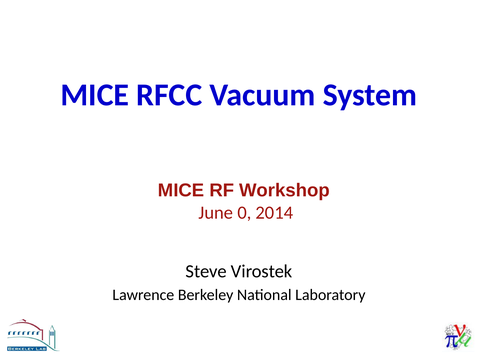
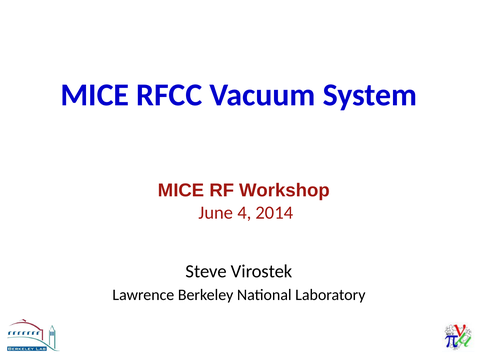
0: 0 -> 4 (244, 212)
